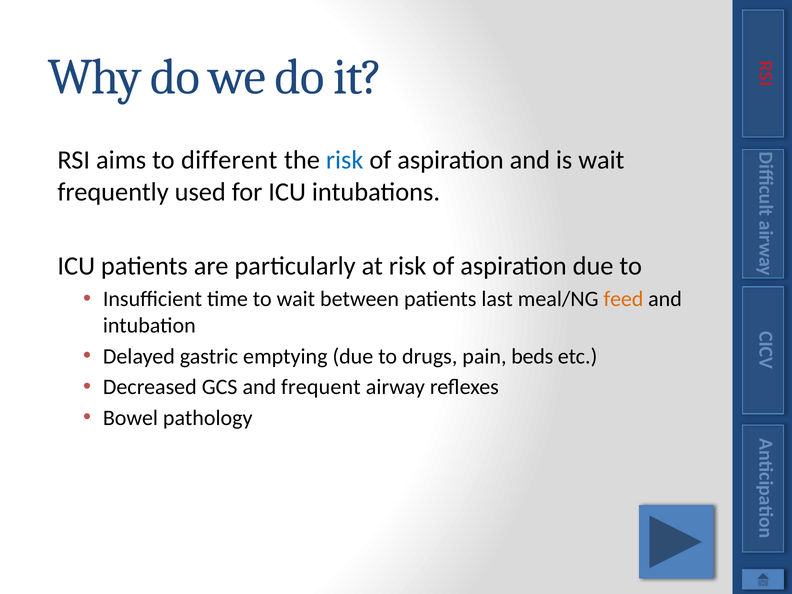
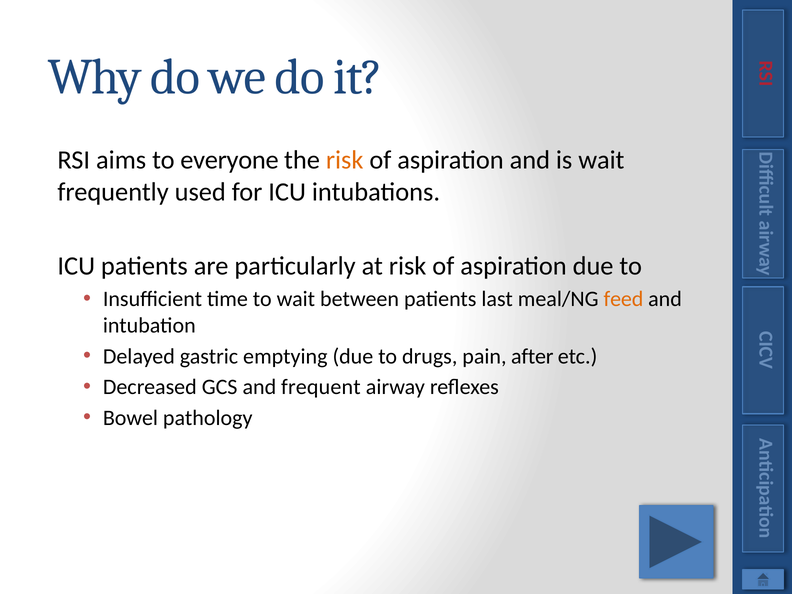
different: different -> everyone (229, 160)
risk colour: blue -> orange (345, 160)
beds: beds -> after (532, 356)
